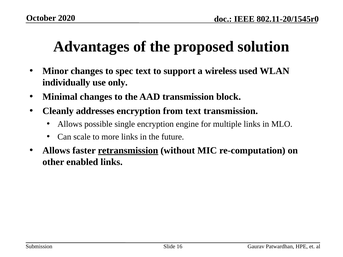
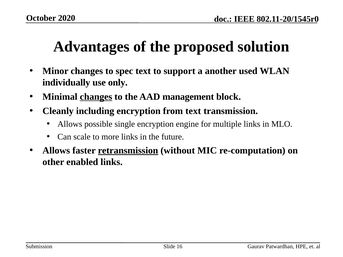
wireless: wireless -> another (221, 71)
changes underline: none -> present (96, 97)
AAD transmission: transmission -> management (188, 97)
addresses: addresses -> including (95, 111)
